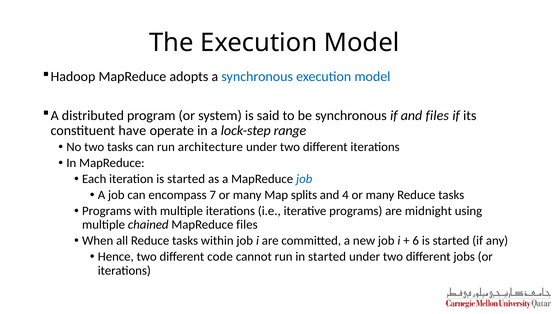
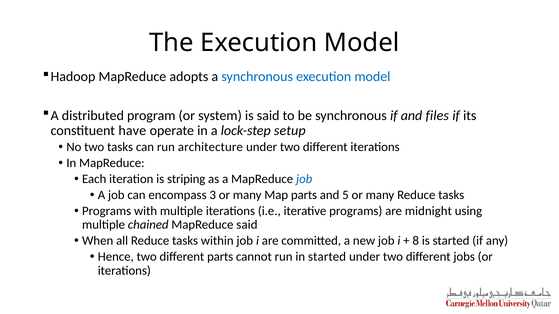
range: range -> setup (290, 131)
iteration is started: started -> striping (186, 179)
7: 7 -> 3 (213, 195)
Map splits: splits -> parts (304, 195)
4: 4 -> 5 (345, 195)
MapReduce files: files -> said (247, 225)
6: 6 -> 8 (416, 241)
different code: code -> parts (220, 257)
